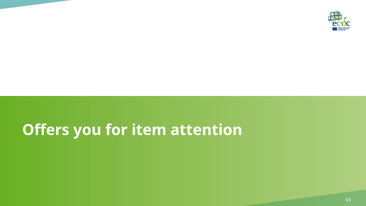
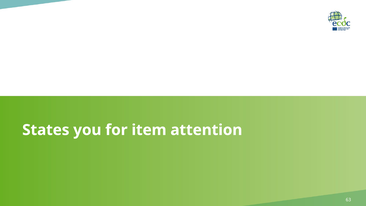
Offers: Offers -> States (46, 130)
